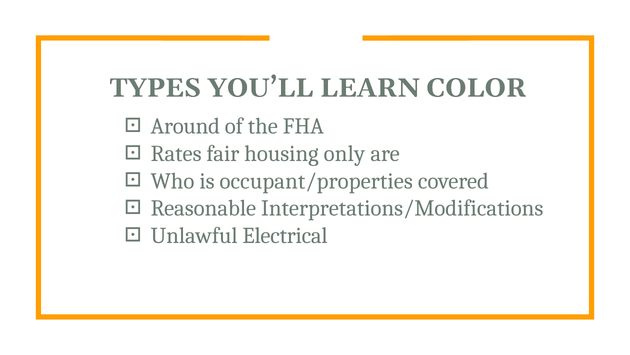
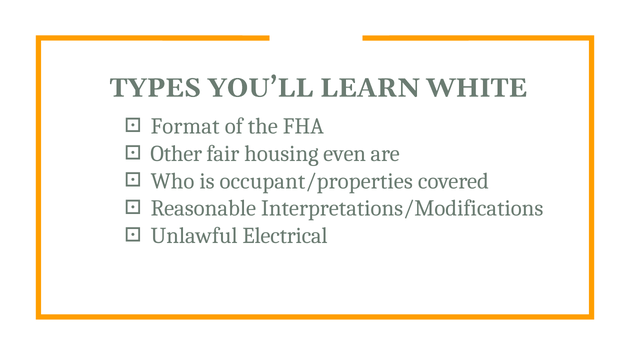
COLOR: COLOR -> WHITE (477, 88)
Around: Around -> Format (185, 126)
Rates: Rates -> Other (176, 154)
only: only -> even (345, 154)
